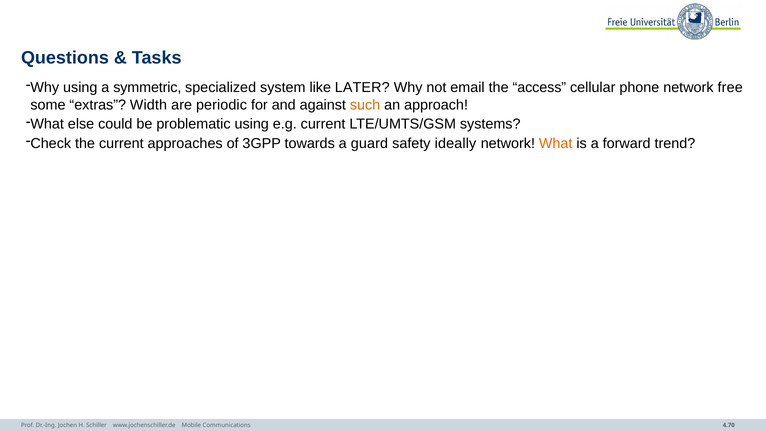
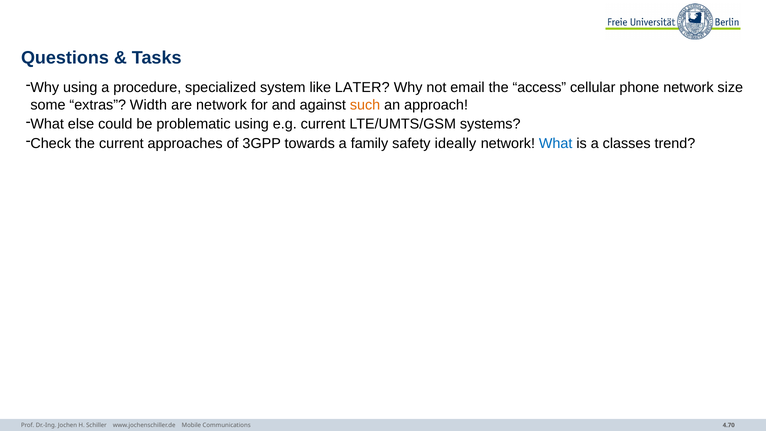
symmetric: symmetric -> procedure (147, 87)
free: free -> size (730, 87)
are periodic: periodic -> network (221, 105)
guard: guard -> family (370, 143)
What colour: orange -> blue (556, 143)
forward: forward -> classes (627, 143)
